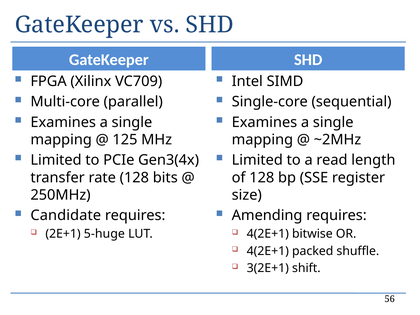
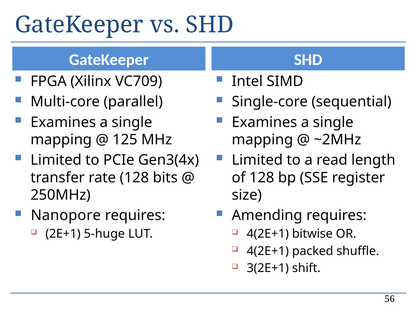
Candidate: Candidate -> Nanopore (66, 215)
